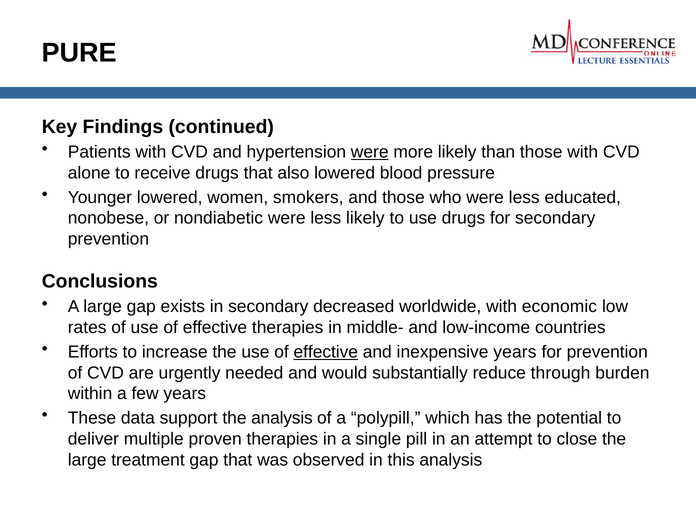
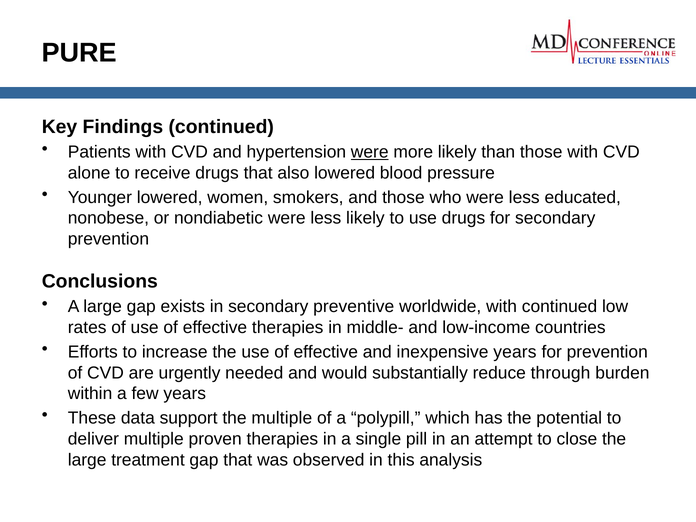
decreased: decreased -> preventive (354, 307)
with economic: economic -> continued (560, 307)
effective underline: present -> none (326, 352)
the analysis: analysis -> multiple (282, 418)
